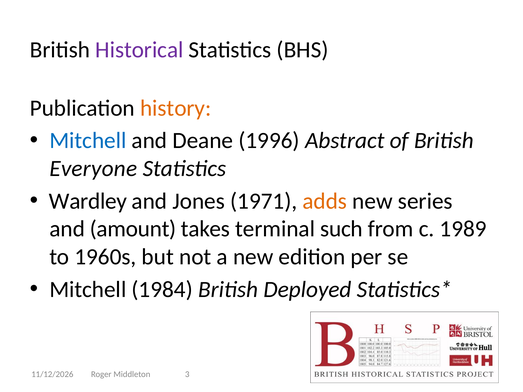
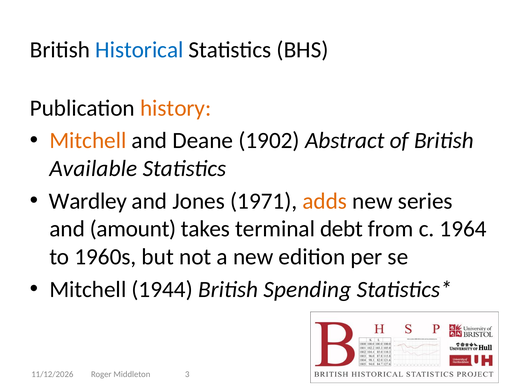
Historical colour: purple -> blue (139, 50)
Mitchell colour: blue -> orange (88, 141)
1996: 1996 -> 1902 (269, 141)
Everyone: Everyone -> Available (93, 169)
such: such -> debt (342, 229)
1989: 1989 -> 1964 (463, 229)
1984: 1984 -> 1944 (162, 290)
Deployed: Deployed -> Spending (307, 290)
